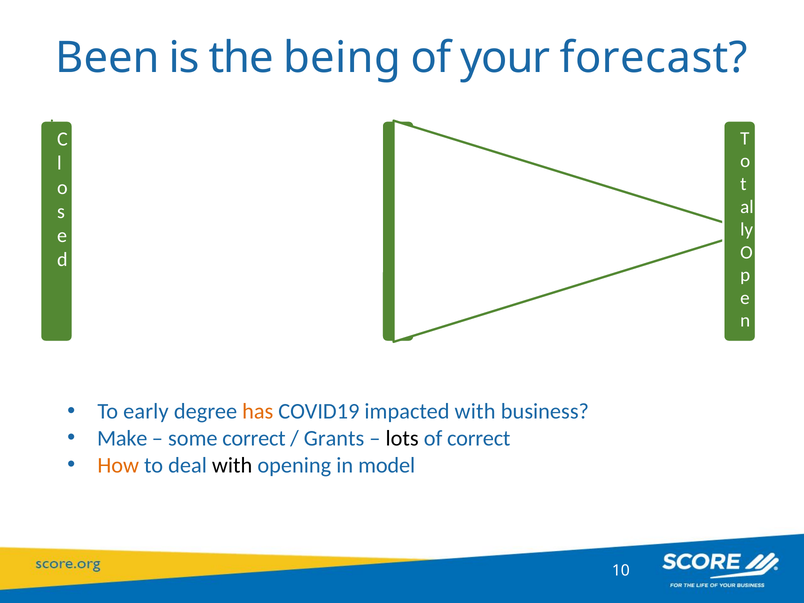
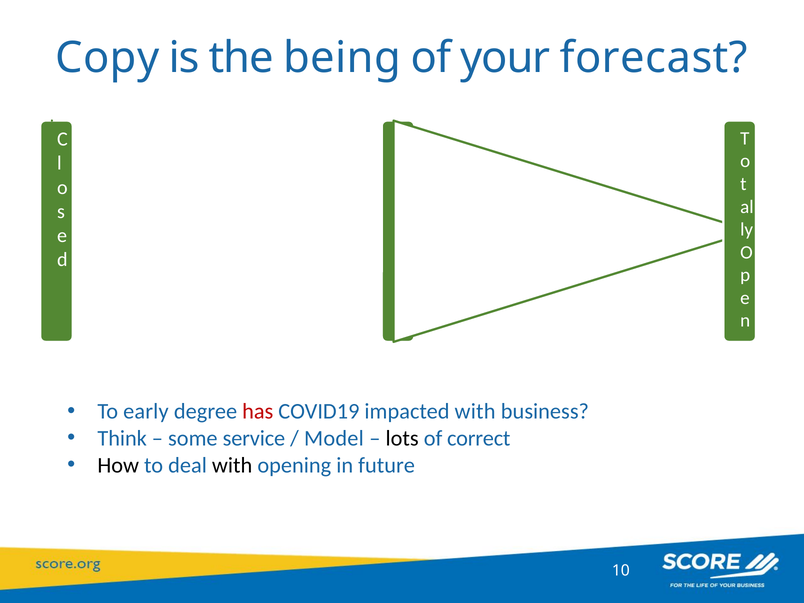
Been: Been -> Copy (107, 58)
has colour: orange -> red (258, 412)
Make: Make -> Think (122, 438)
some correct: correct -> service (254, 438)
Grants: Grants -> Model (334, 438)
How colour: orange -> black (118, 465)
model: model -> future (387, 465)
